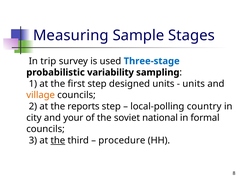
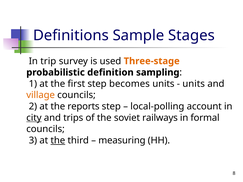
Measuring: Measuring -> Definitions (71, 35)
Three-stage colour: blue -> orange (152, 61)
variability: variability -> definition (110, 73)
designed: designed -> becomes (129, 84)
country: country -> account (204, 107)
city underline: none -> present (34, 118)
your: your -> trips (73, 118)
national: national -> railways (160, 118)
procedure: procedure -> measuring (122, 141)
